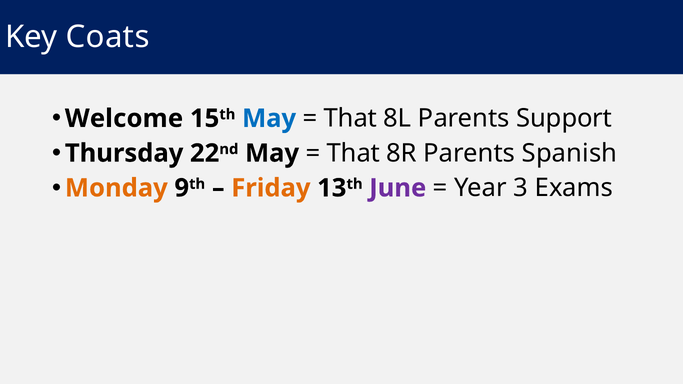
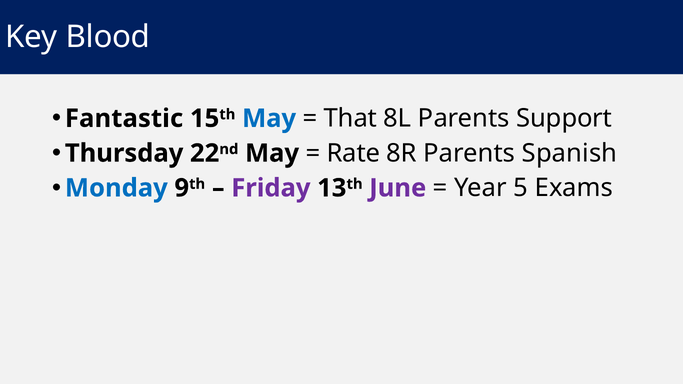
Coats: Coats -> Blood (108, 37)
Welcome: Welcome -> Fantastic (124, 119)
That: That -> Rate (353, 153)
Monday colour: orange -> blue (116, 188)
Friday colour: orange -> purple (271, 188)
3: 3 -> 5 (521, 188)
